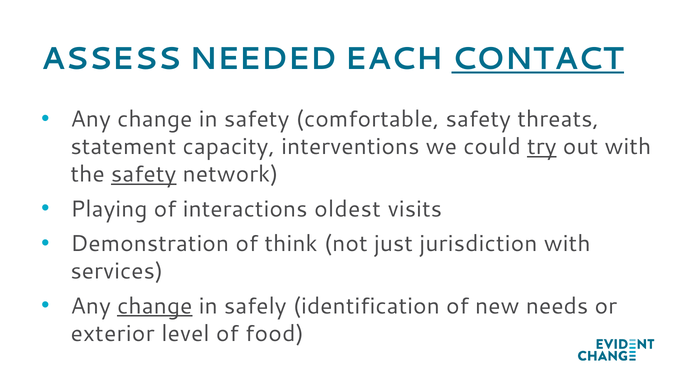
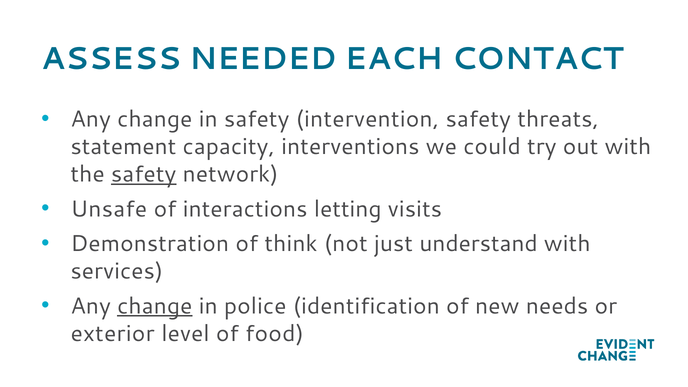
CONTACT underline: present -> none (538, 59)
comfortable: comfortable -> intervention (367, 119)
try underline: present -> none (542, 147)
Playing: Playing -> Unsafe (109, 209)
oldest: oldest -> letting (348, 209)
jurisdiction: jurisdiction -> understand (479, 244)
safely: safely -> police (255, 306)
